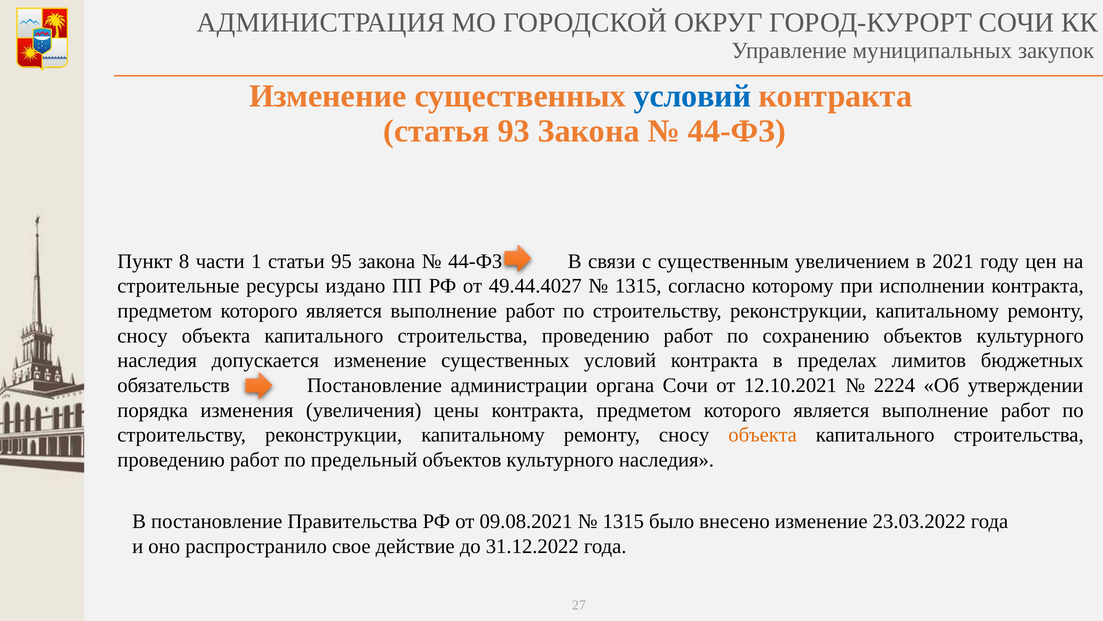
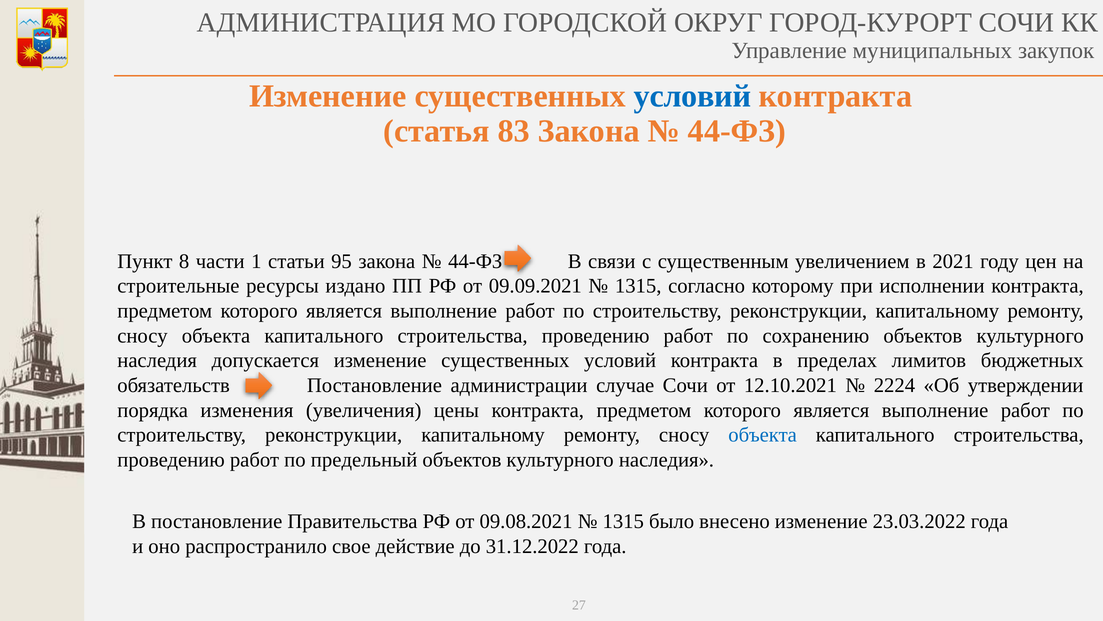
93: 93 -> 83 (514, 131)
49.44.4027: 49.44.4027 -> 09.09.2021 (535, 286)
органа: органа -> случае (625, 385)
объекта colour: orange -> blue (763, 435)
